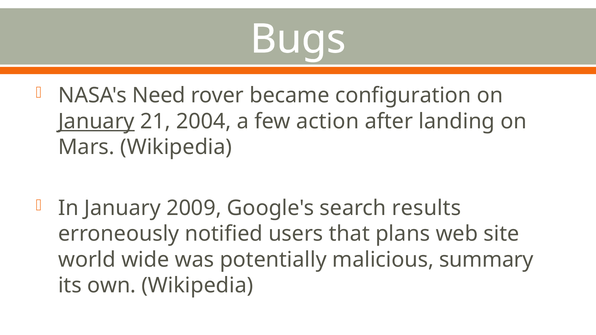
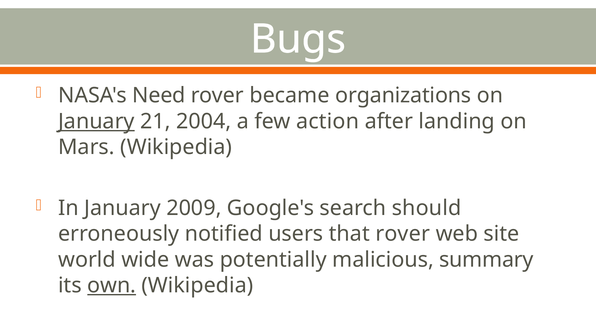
configuration: configuration -> organizations (403, 96)
results: results -> should (427, 208)
that plans: plans -> rover (403, 234)
own underline: none -> present (112, 286)
